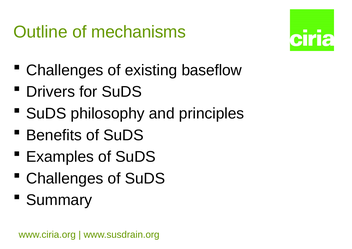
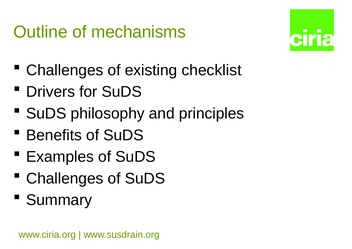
baseflow: baseflow -> checklist (212, 70)
